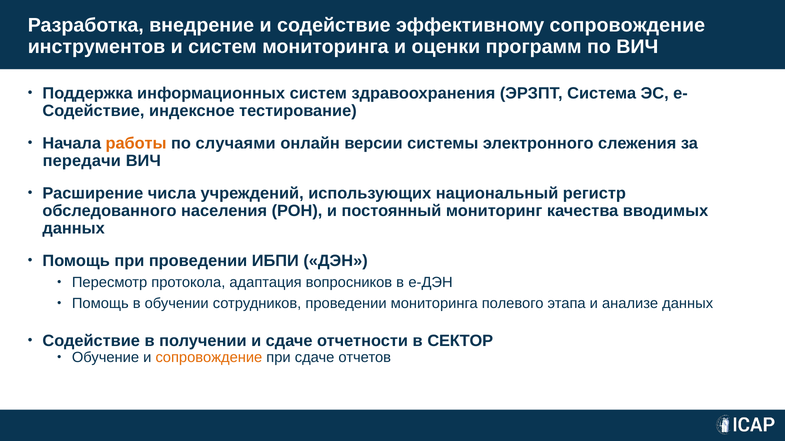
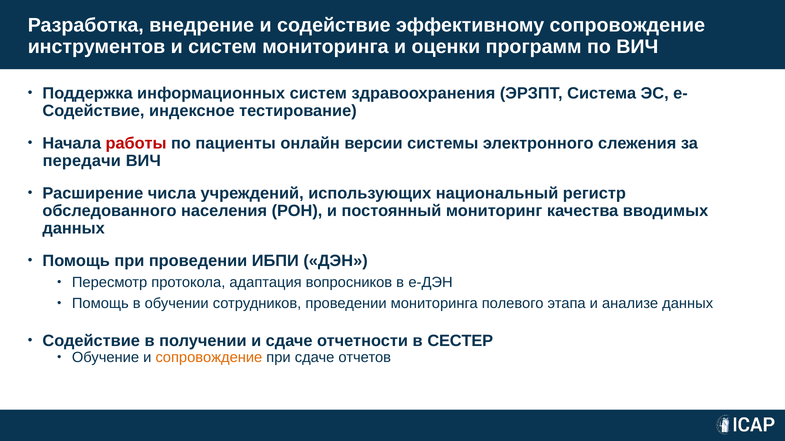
работы colour: orange -> red (136, 143)
случаями: случаями -> пациенты (236, 143)
СЕКТОР: СЕКТОР -> СЕСТЕР (460, 341)
